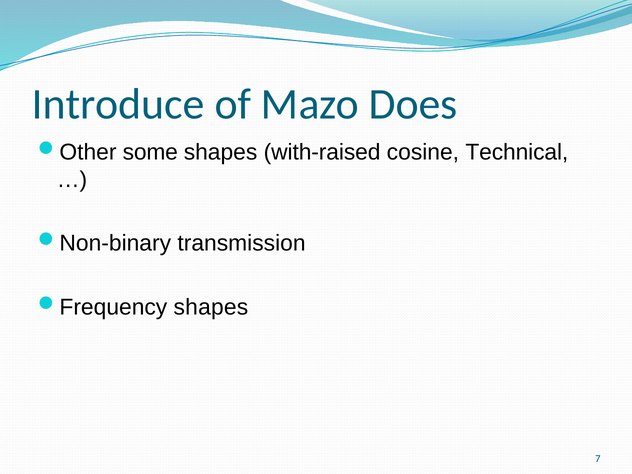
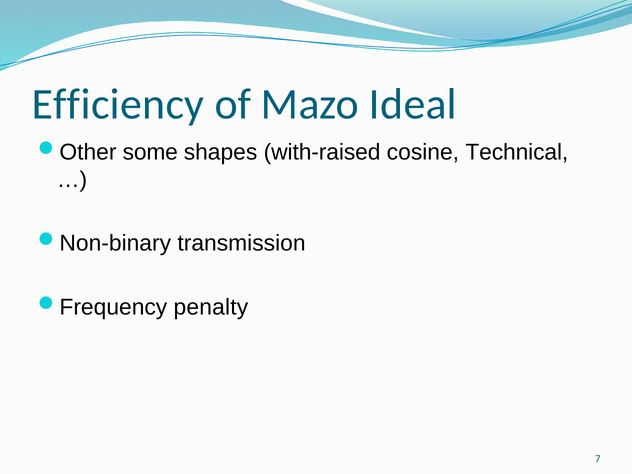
Introduce: Introduce -> Efficiency (118, 104)
Does: Does -> Ideal (413, 104)
shapes: shapes -> penalty (211, 307)
